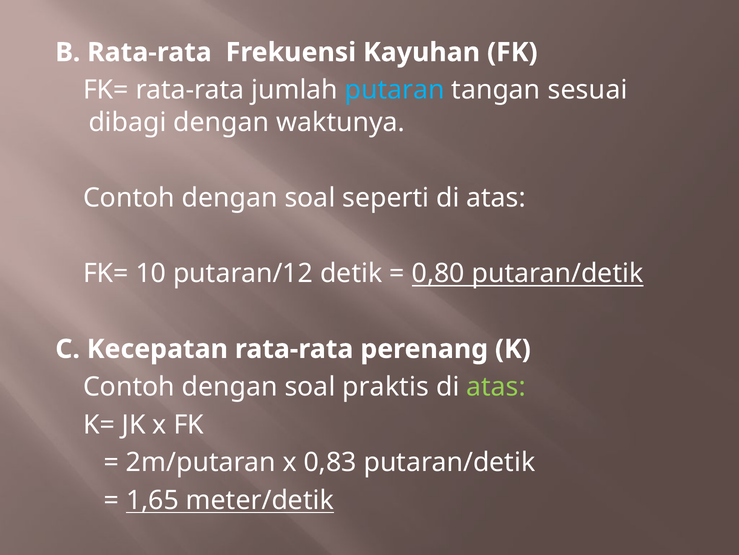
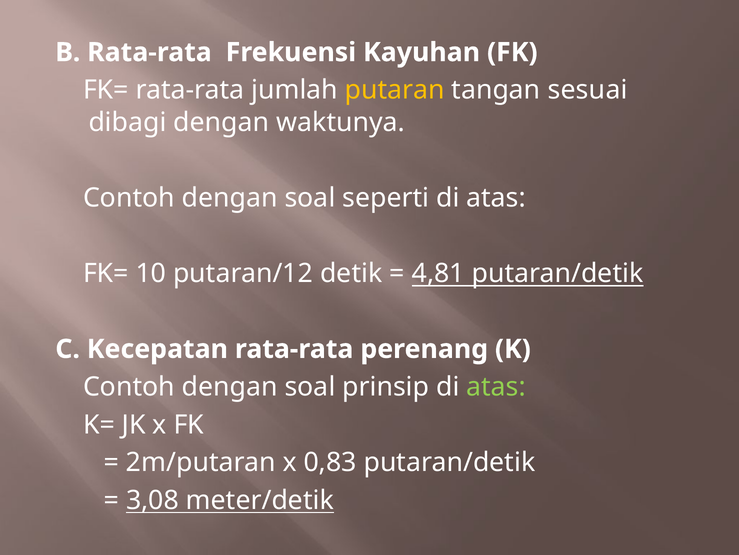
putaran colour: light blue -> yellow (395, 90)
0,80: 0,80 -> 4,81 (438, 273)
praktis: praktis -> prinsip (386, 386)
1,65: 1,65 -> 3,08 (152, 500)
